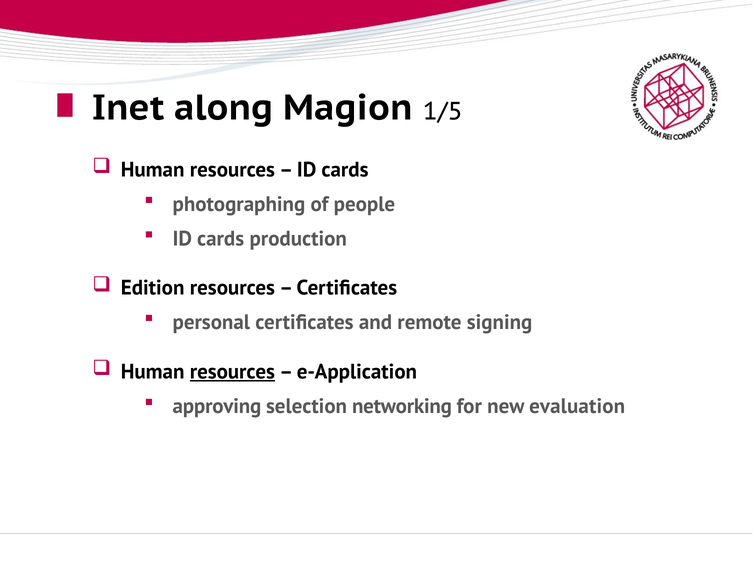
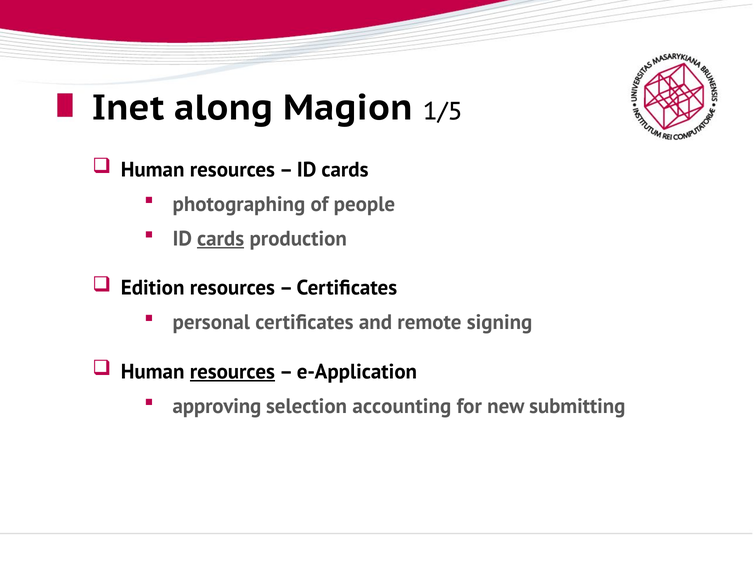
cards underline: none -> present (221, 238)
networking: networking -> accounting (402, 406)
evaluation: evaluation -> submitting (577, 406)
